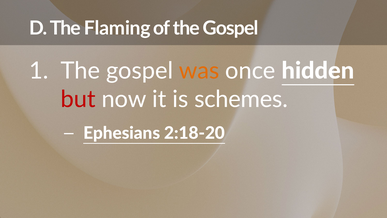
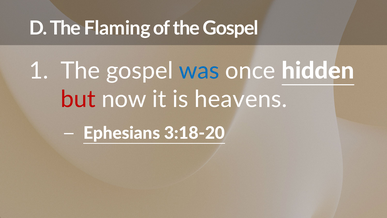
was colour: orange -> blue (199, 71)
schemes: schemes -> heavens (241, 99)
2:18-20: 2:18-20 -> 3:18-20 (195, 133)
